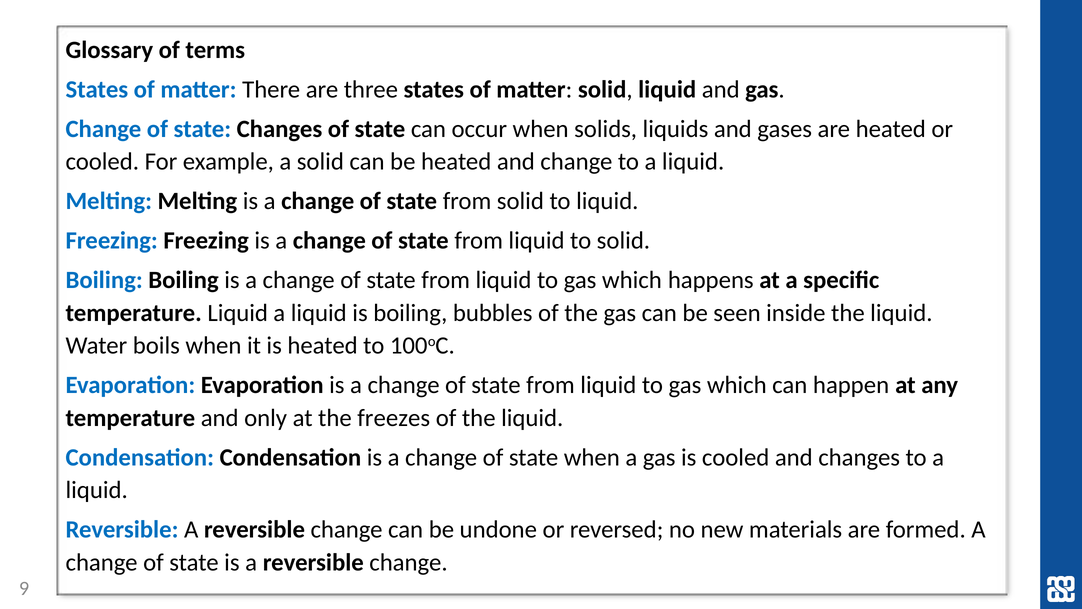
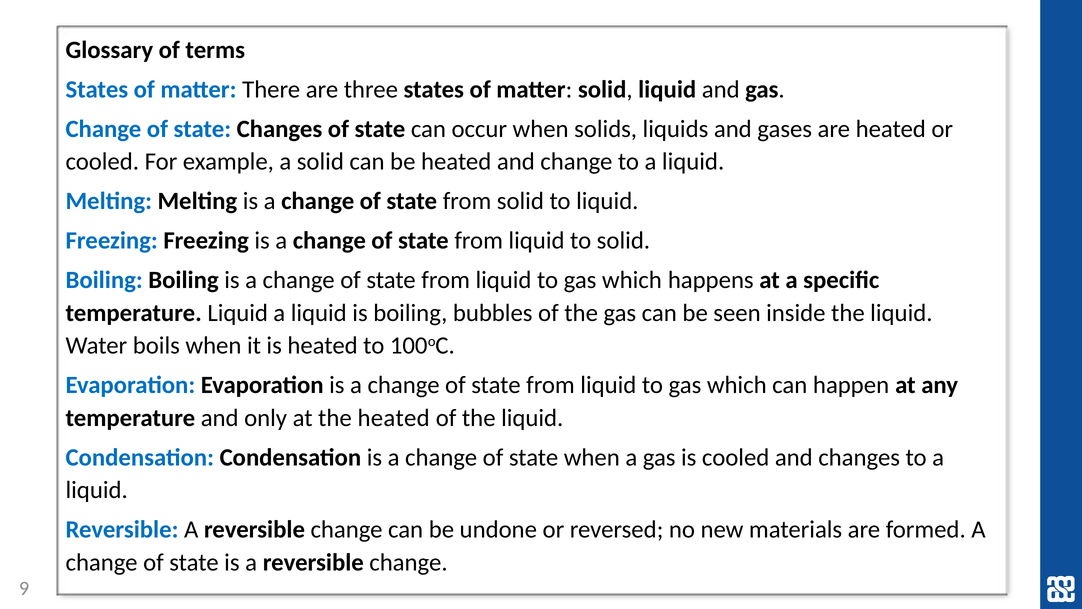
the freezes: freezes -> heated (394, 418)
